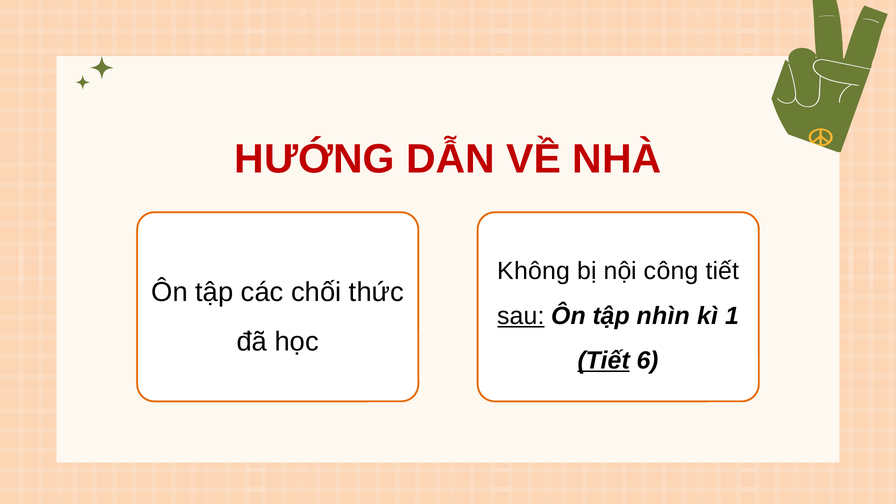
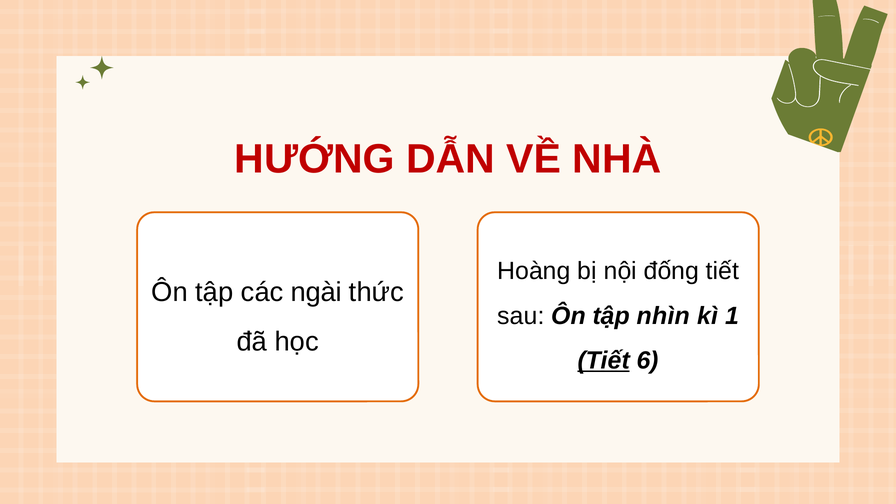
Không: Không -> Hoàng (534, 271)
công: công -> đống (671, 271)
chối: chối -> ngài (316, 292)
sau underline: present -> none (521, 316)
